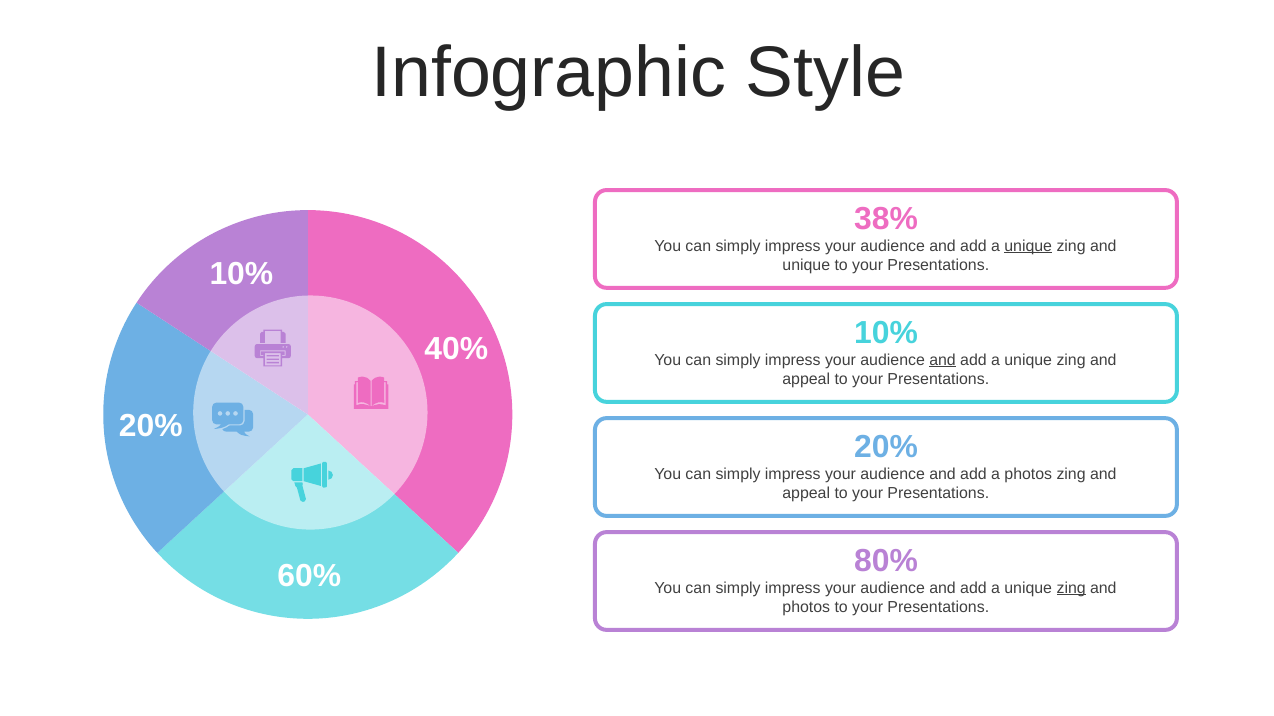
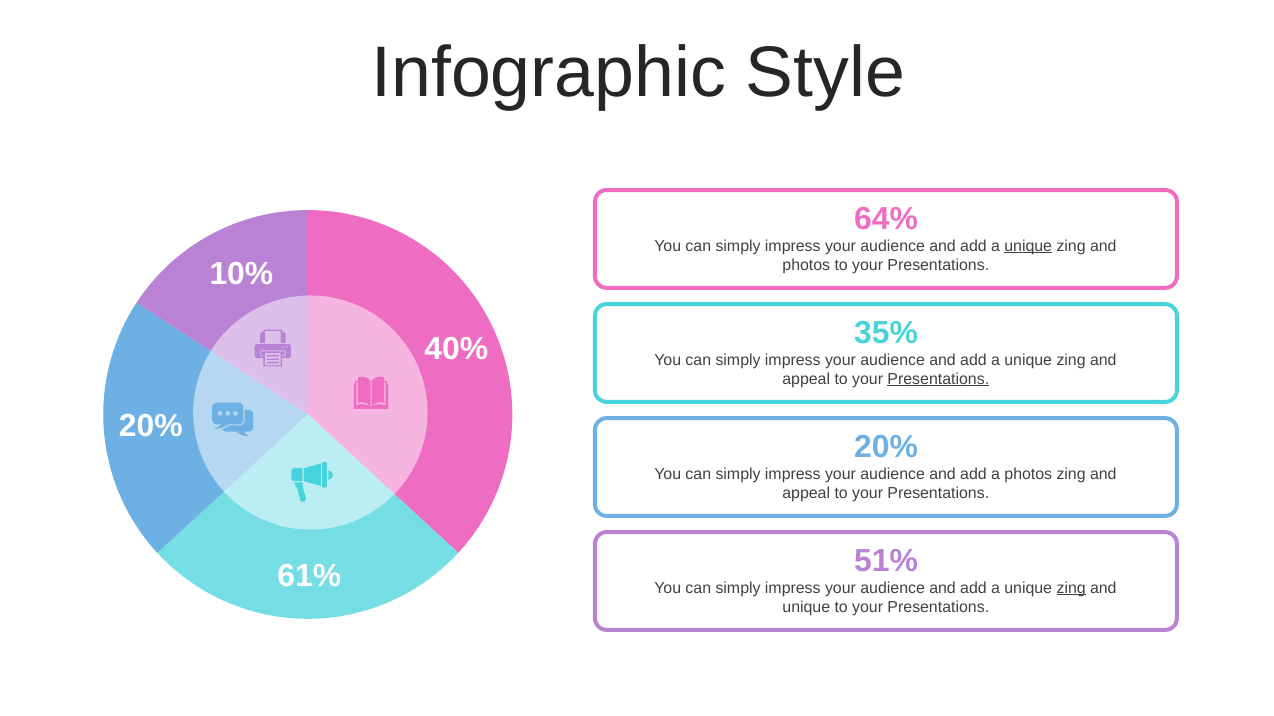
38%: 38% -> 64% (886, 220)
unique: unique -> photos (806, 265)
10%: 10% -> 35% (886, 334)
and underline: present -> none (943, 360)
Presentations underline: none -> present (938, 379)
80%: 80% -> 51% (886, 562)
60%: 60% -> 61% (309, 577)
photos: photos -> unique (806, 608)
